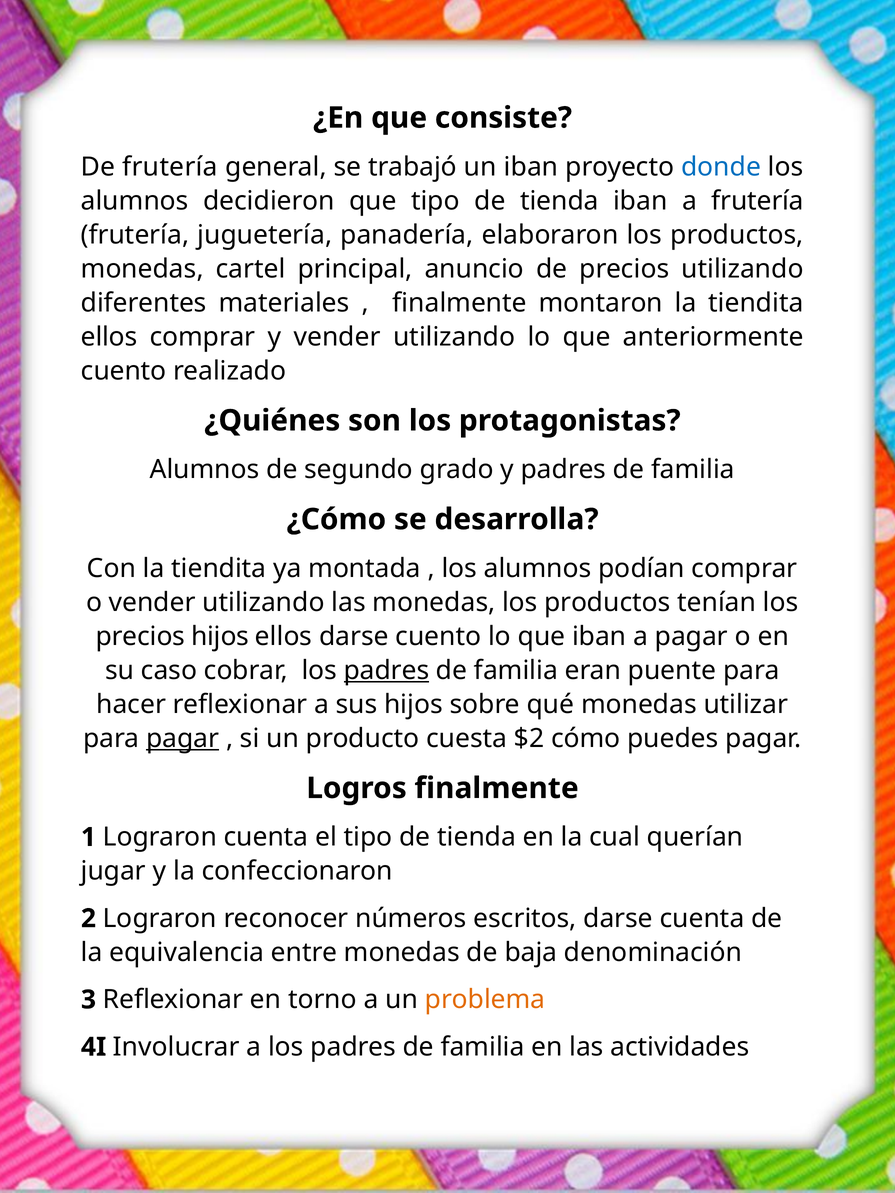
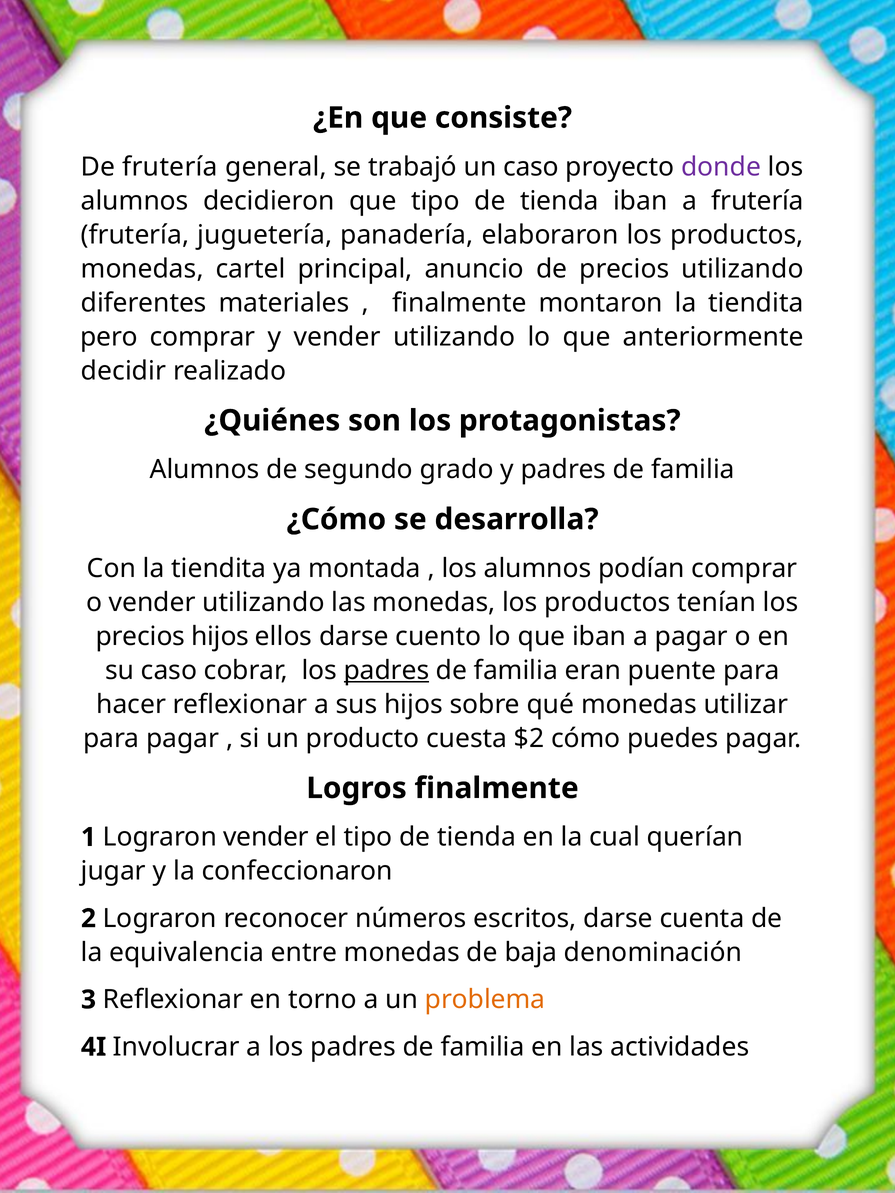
un iban: iban -> caso (531, 167)
donde colour: blue -> purple (721, 167)
ellos: ellos -> pero (109, 337)
cuento: cuento -> decidir (124, 371)
pagar underline: present -> none (183, 739)
Lograron cuenta: cuenta -> vender (266, 837)
